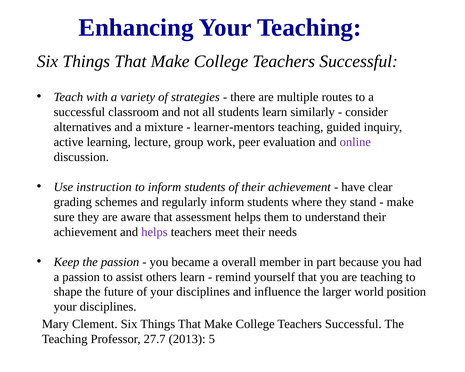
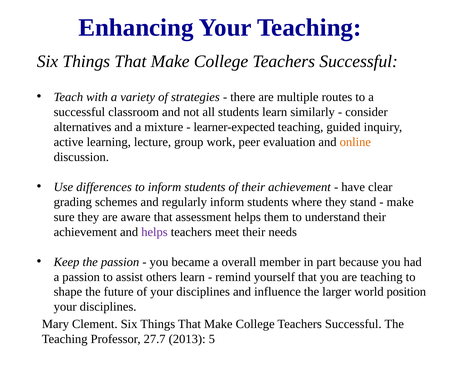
learner-mentors: learner-mentors -> learner-expected (234, 127)
online colour: purple -> orange (355, 142)
instruction: instruction -> differences (104, 187)
